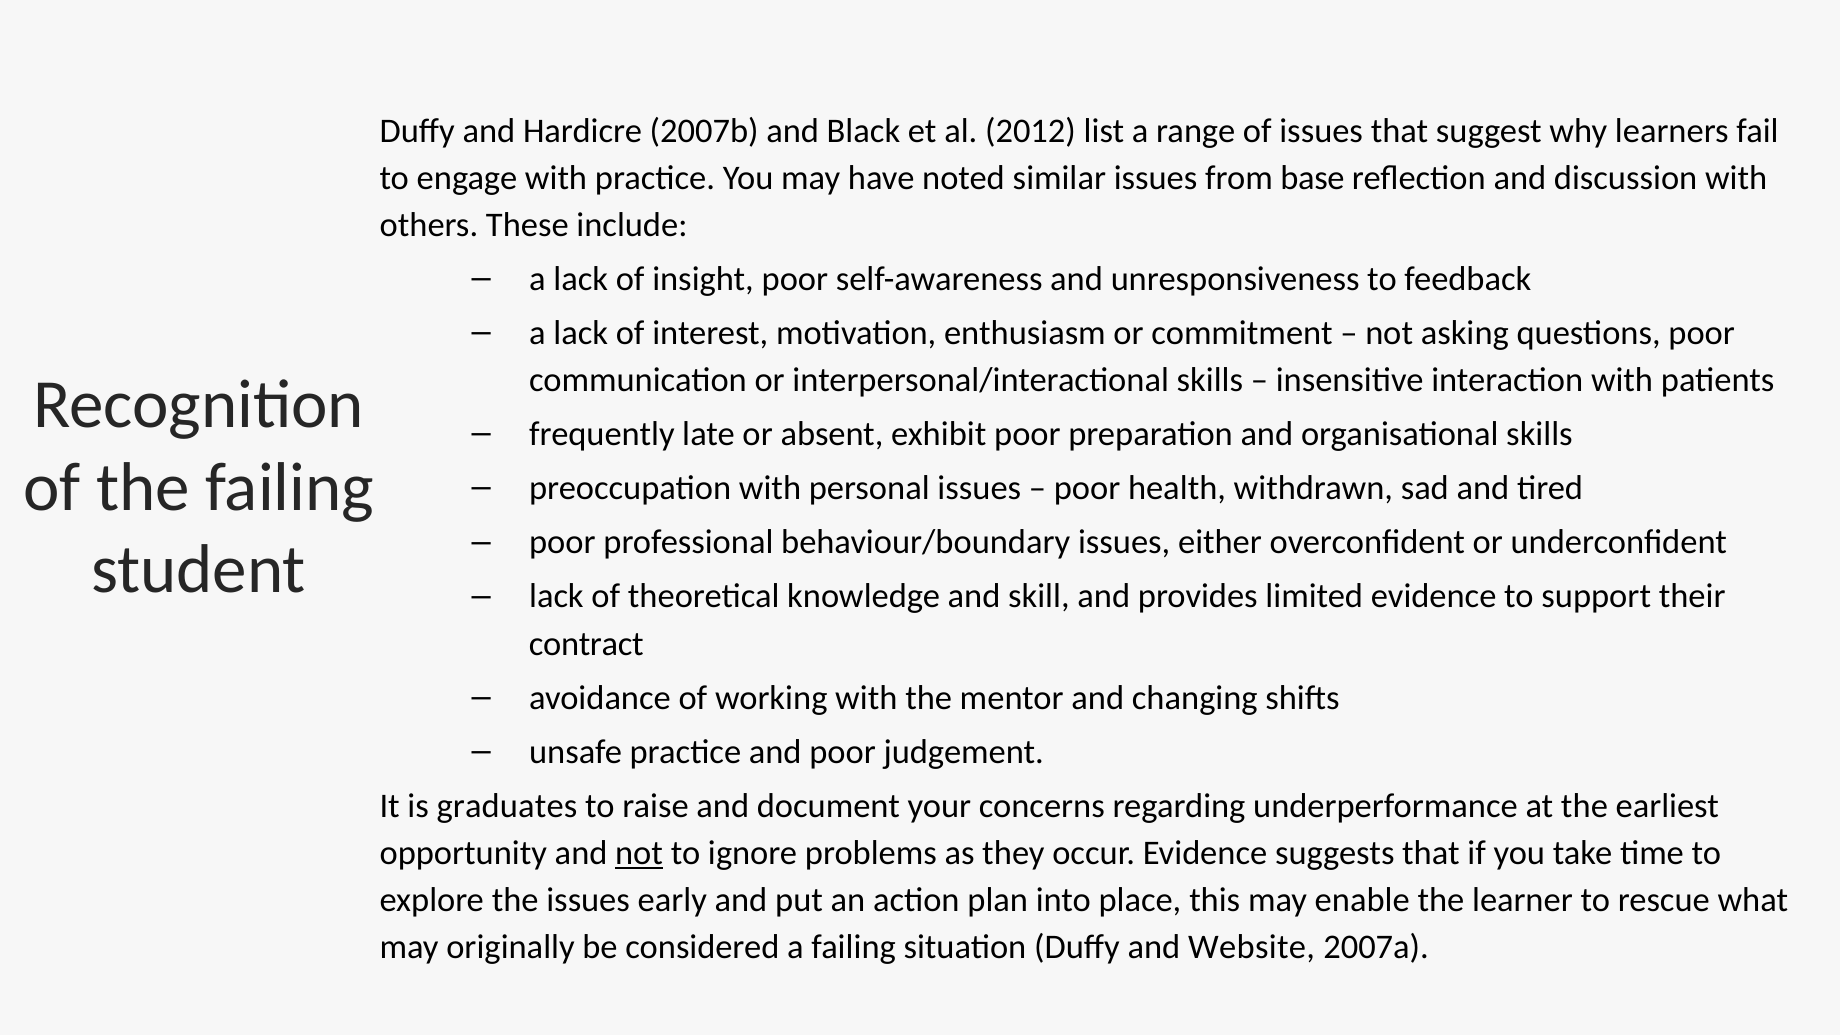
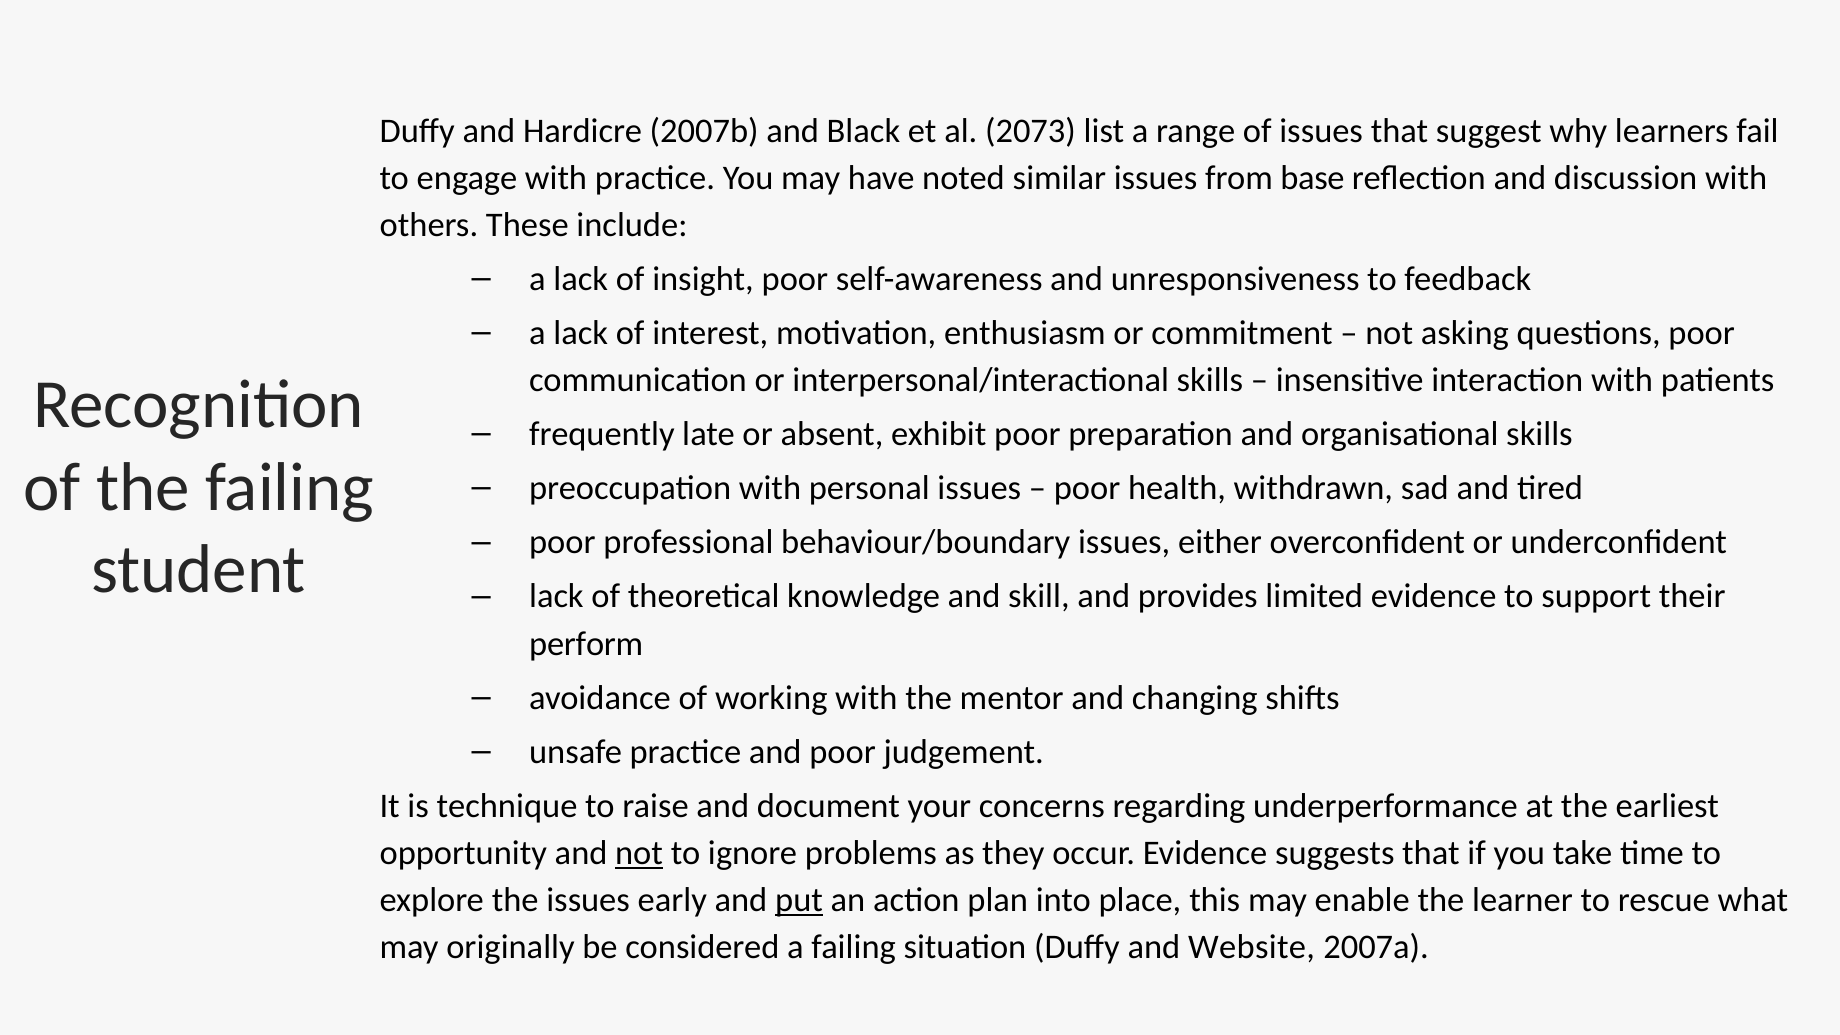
2012: 2012 -> 2073 (1031, 131)
contract: contract -> perform (586, 644)
graduates: graduates -> technique (507, 806)
put underline: none -> present (799, 900)
